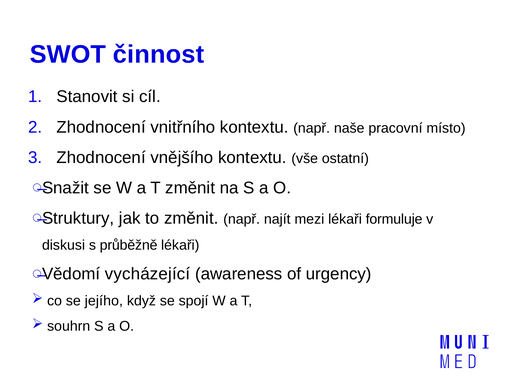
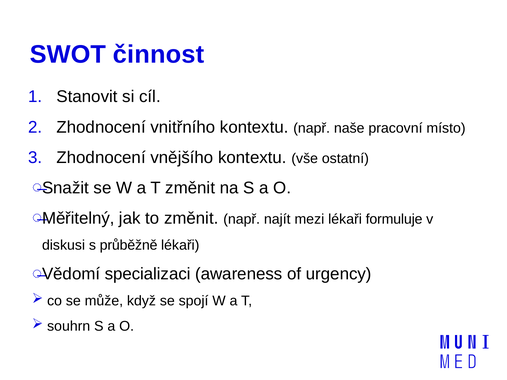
Struktury: Struktury -> Měřitelný (78, 218)
vycházející: vycházející -> specializaci (148, 274)
jejího: jejího -> může (104, 301)
